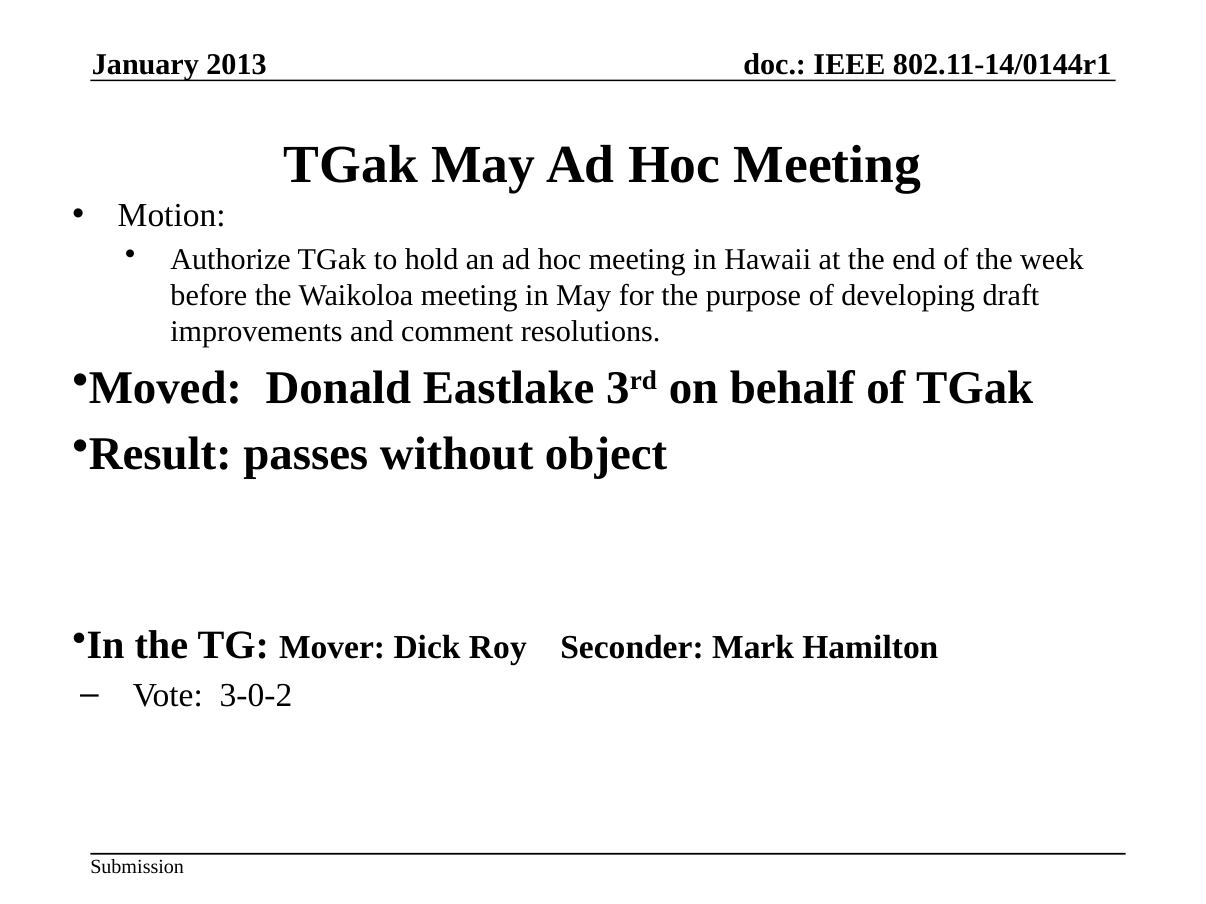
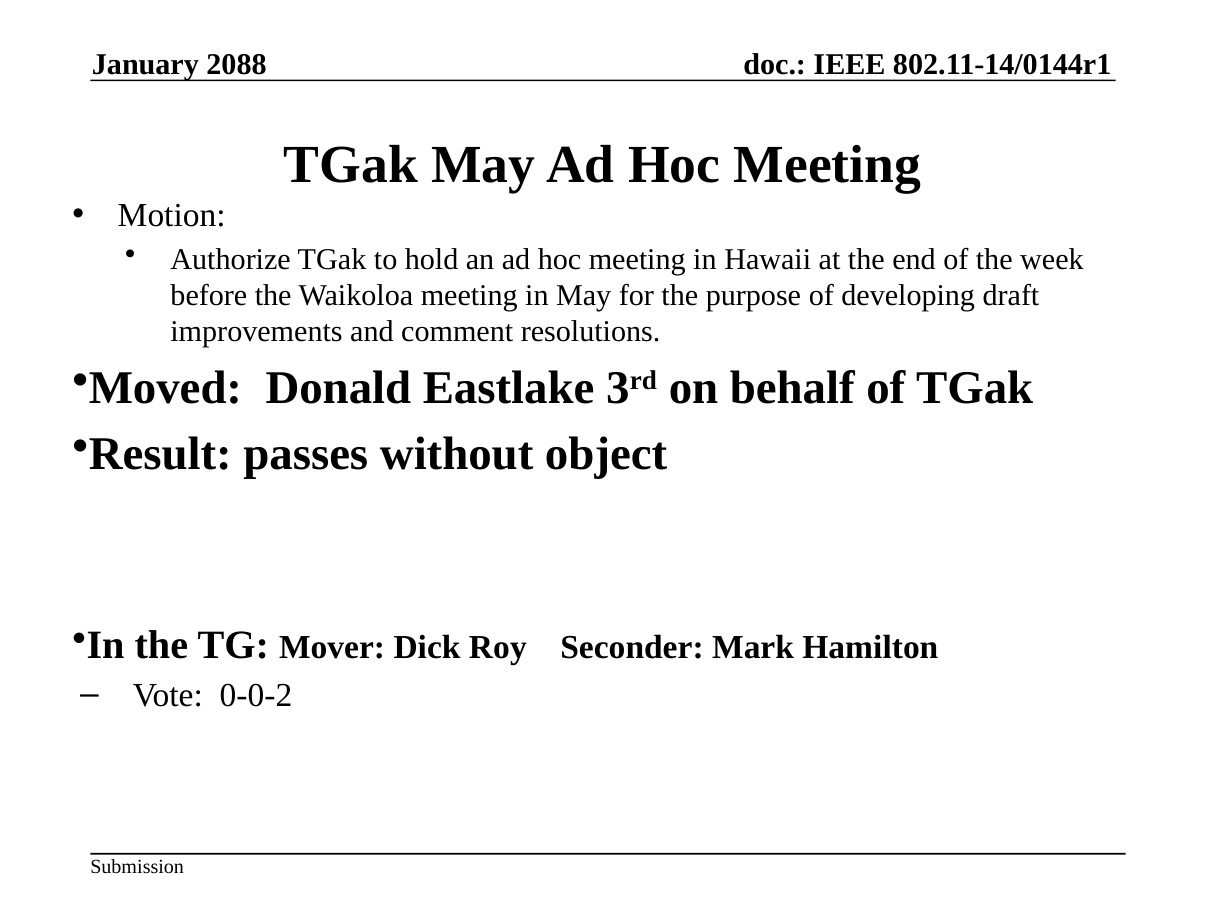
2013: 2013 -> 2088 (237, 64)
3-0-2: 3-0-2 -> 0-0-2 (256, 696)
